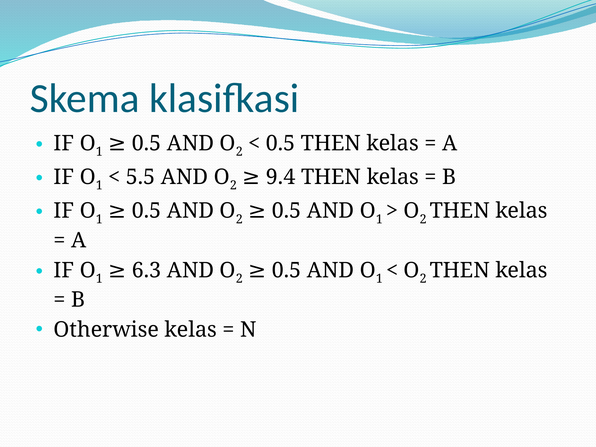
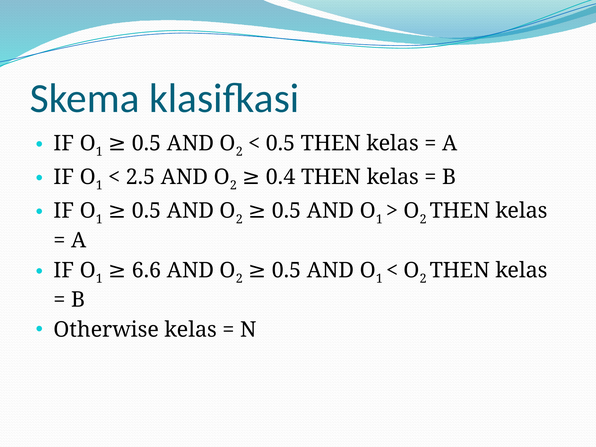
5.5: 5.5 -> 2.5 (141, 177)
9.4: 9.4 -> 0.4 (281, 177)
6.3: 6.3 -> 6.6 (147, 270)
